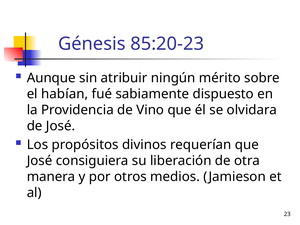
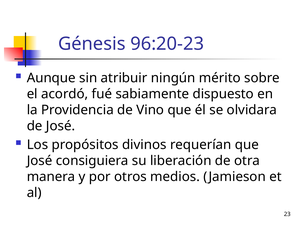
85:20-23: 85:20-23 -> 96:20-23 (167, 44)
habían: habían -> acordó (65, 94)
